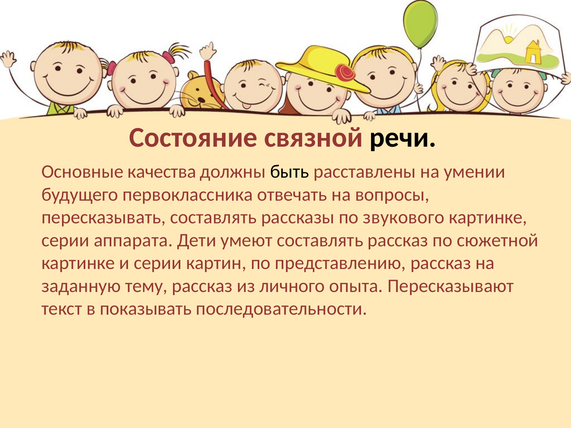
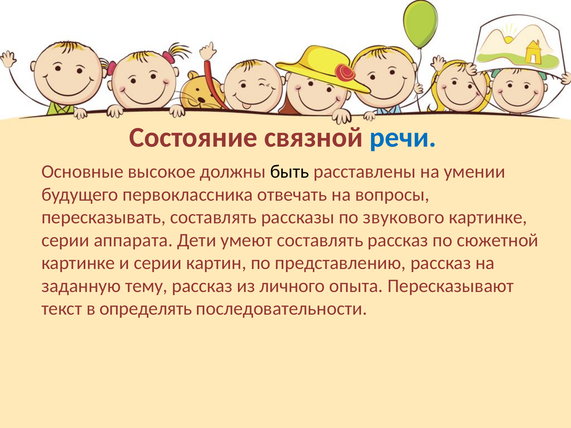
речи colour: black -> blue (403, 138)
качества: качества -> высокое (162, 172)
показывать: показывать -> определять (146, 309)
